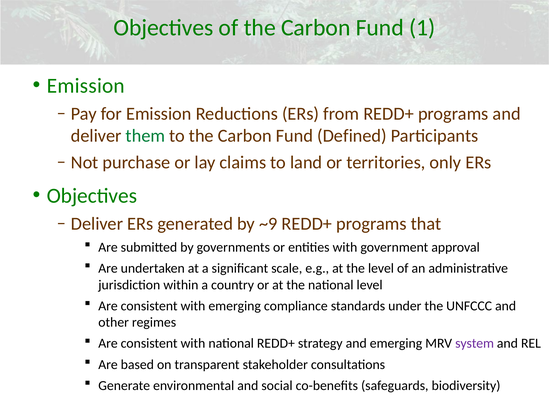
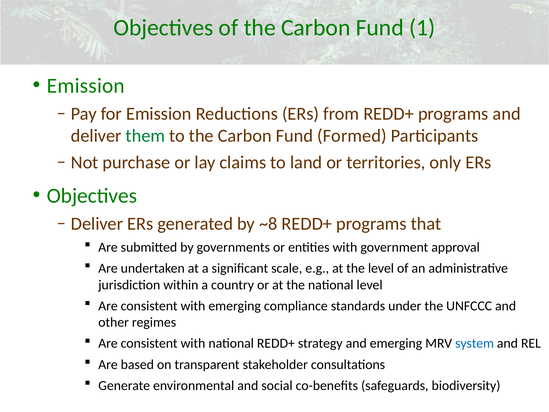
Defined: Defined -> Formed (352, 136)
~9: ~9 -> ~8 (268, 224)
system colour: purple -> blue (475, 343)
